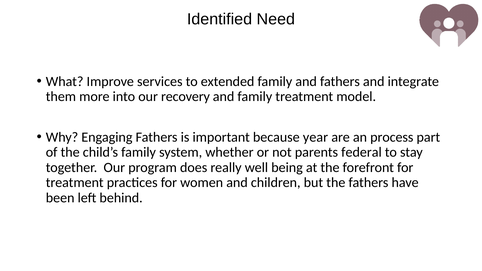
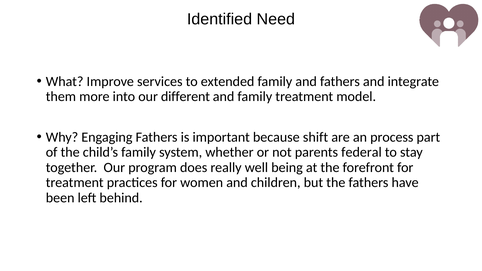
recovery: recovery -> different (185, 97)
year: year -> shift (316, 137)
